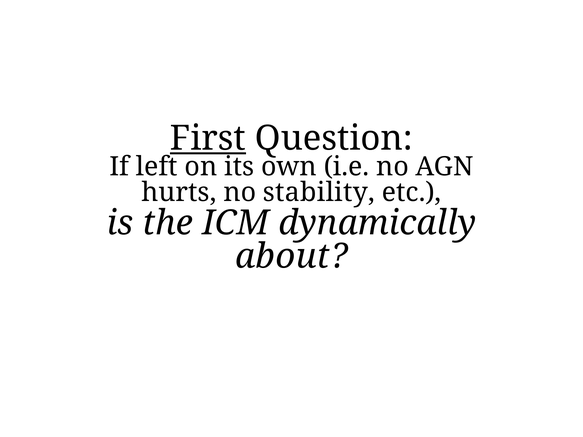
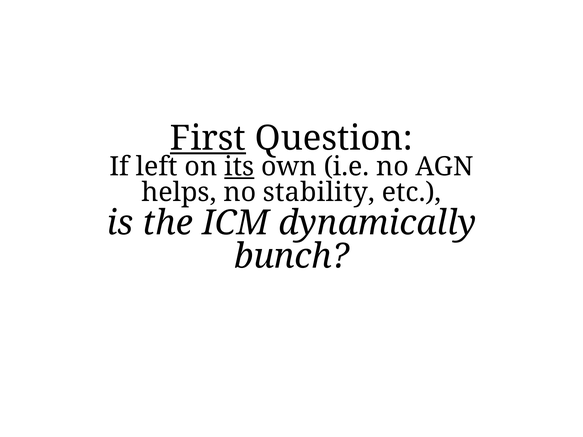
its underline: none -> present (239, 167)
hurts: hurts -> helps (179, 192)
about: about -> bunch (292, 257)
